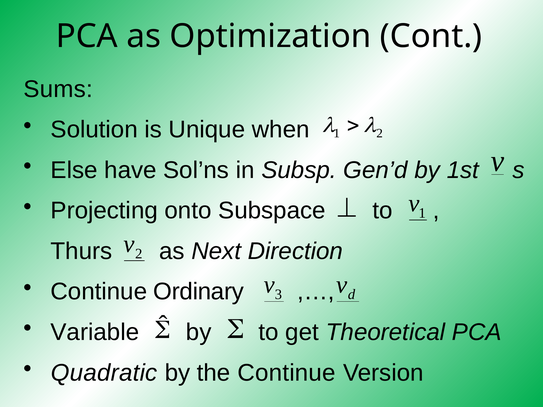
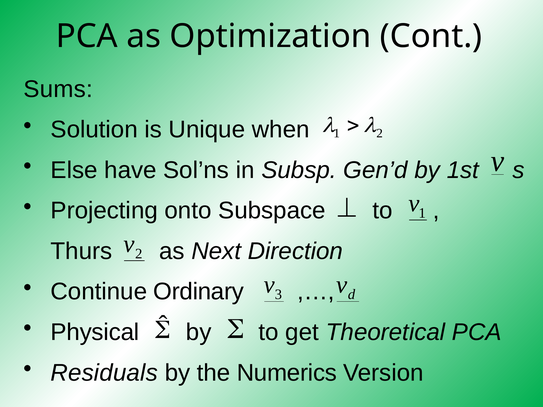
Variable: Variable -> Physical (95, 332)
Quadratic: Quadratic -> Residuals (104, 373)
the Continue: Continue -> Numerics (287, 373)
